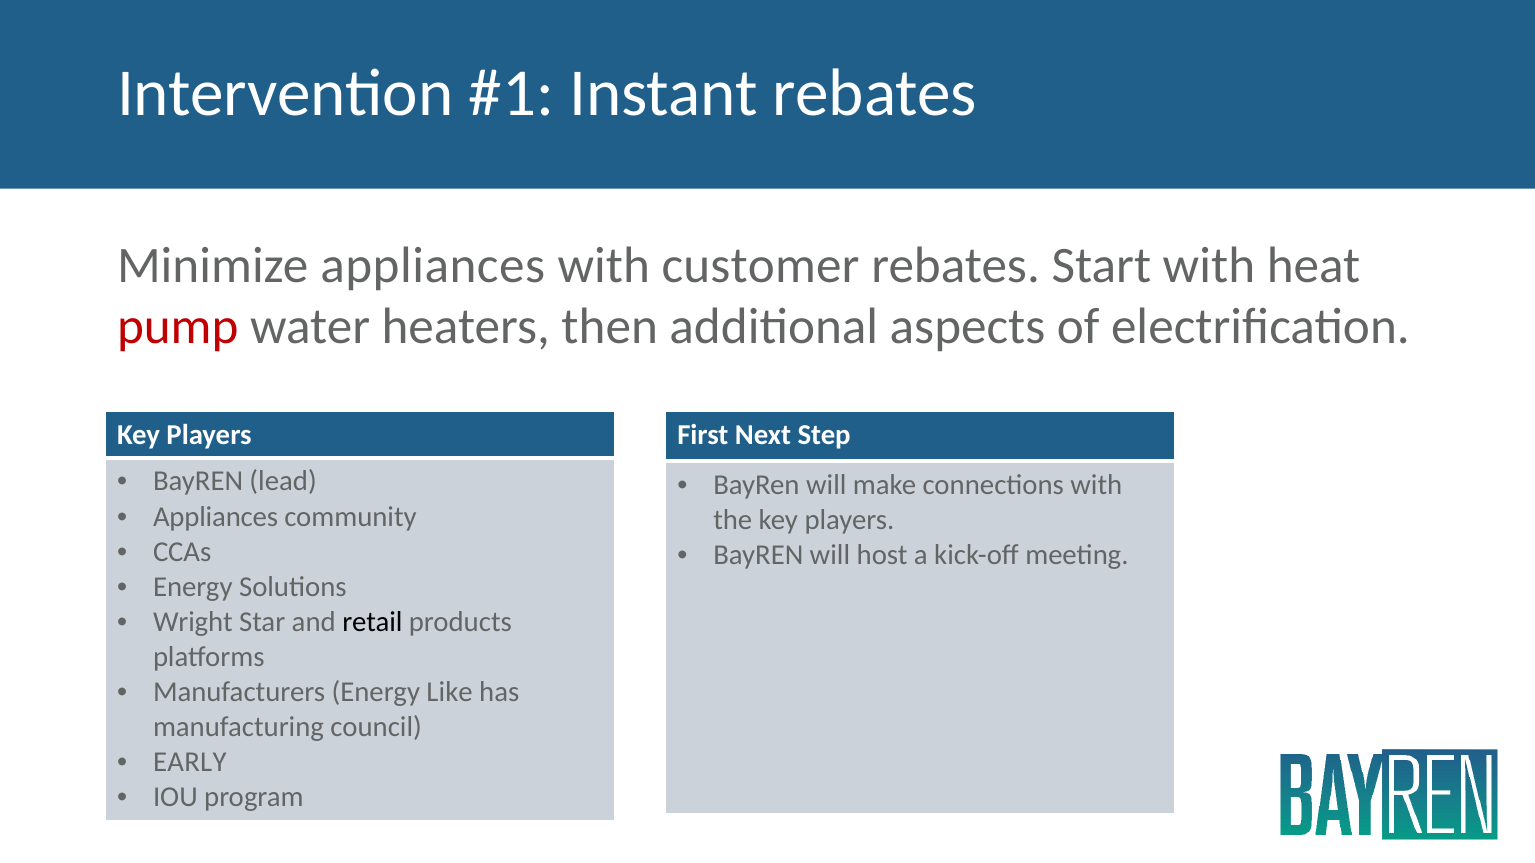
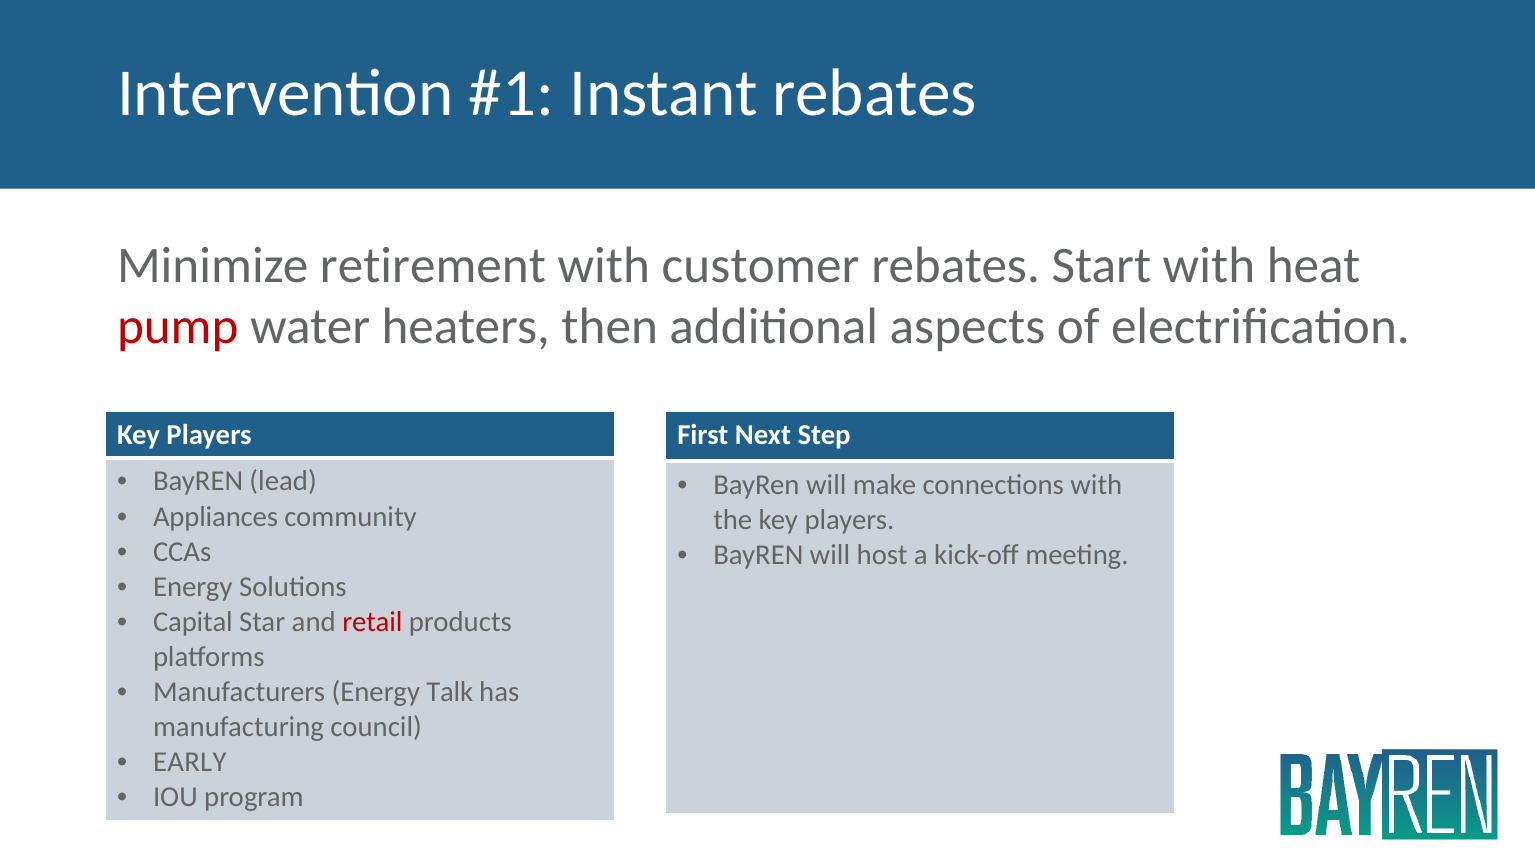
Minimize appliances: appliances -> retirement (433, 266)
Wright: Wright -> Capital (193, 622)
retail colour: black -> red (372, 622)
Like: Like -> Talk (450, 692)
